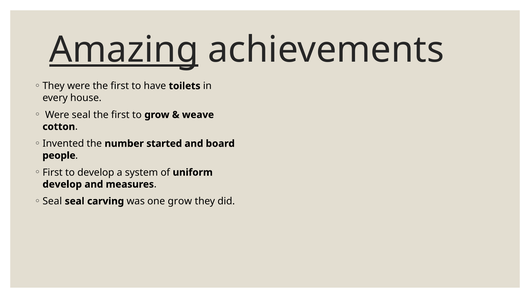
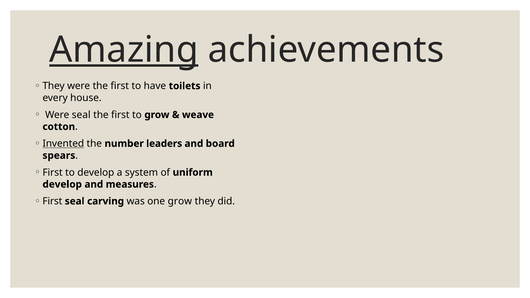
Invented underline: none -> present (63, 144)
started: started -> leaders (164, 144)
people: people -> spears (59, 156)
Seal: Seal -> First (52, 201)
